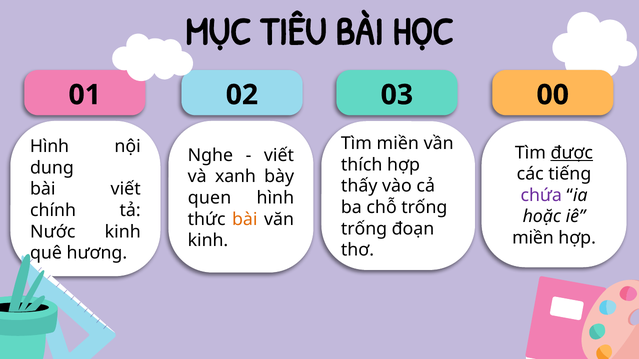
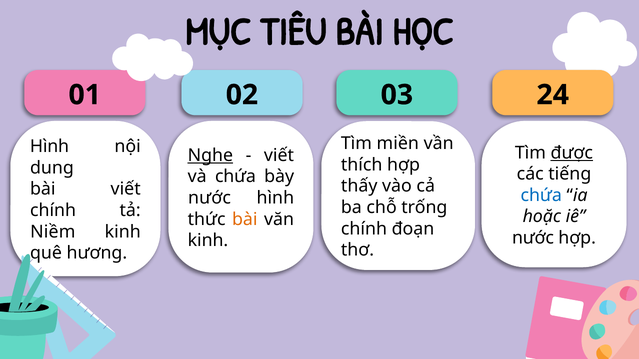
00: 00 -> 24 (553, 95)
Nghe underline: none -> present (210, 156)
và xanh: xanh -> chứa (235, 177)
chứa colour: purple -> blue (541, 196)
quen: quen -> nước (210, 198)
trống: trống -> chính (364, 229)
Nước: Nước -> Niềm (53, 232)
miền: miền -> nước (533, 238)
